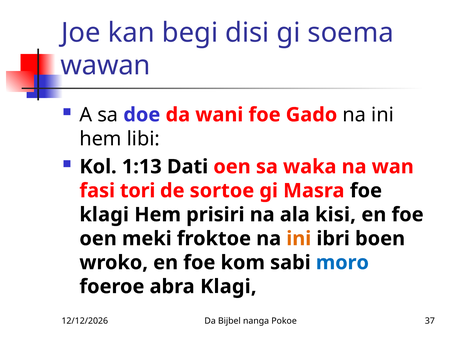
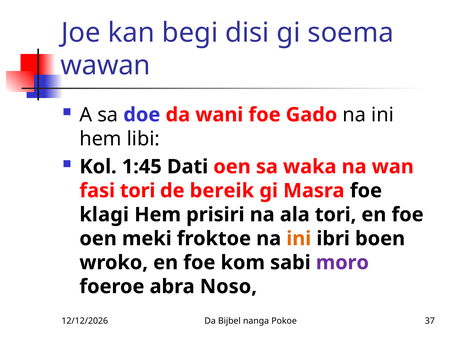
1:13: 1:13 -> 1:45 (142, 167)
sortoe: sortoe -> bereik (222, 191)
ala kisi: kisi -> tori (336, 215)
moro colour: blue -> purple (342, 262)
abra Klagi: Klagi -> Noso (228, 286)
